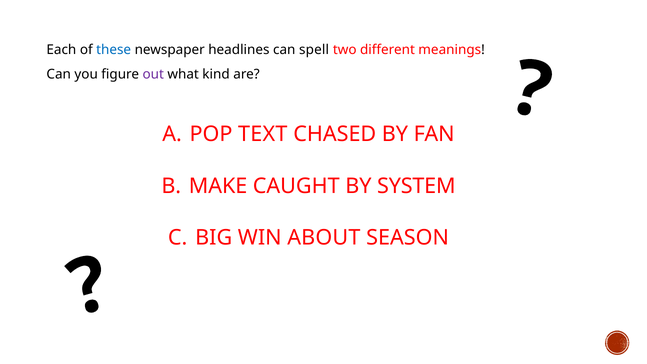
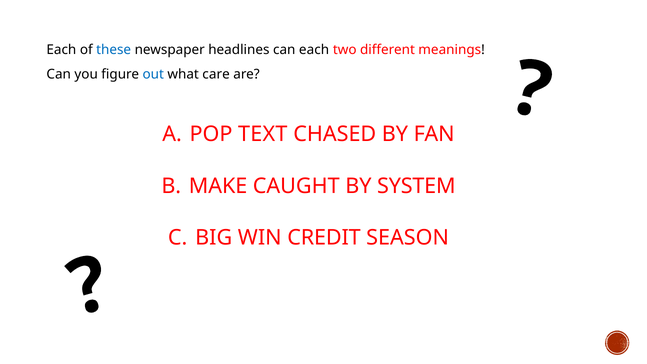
can spell: spell -> each (314, 50)
out colour: purple -> blue (153, 74)
kind: kind -> care (216, 74)
ABOUT: ABOUT -> CREDIT (324, 238)
